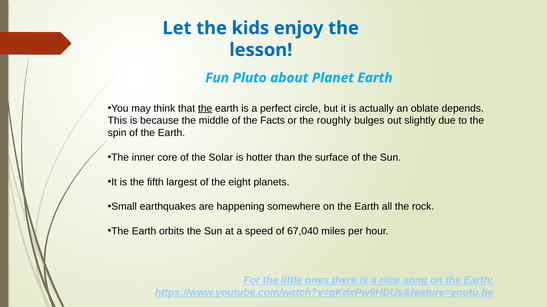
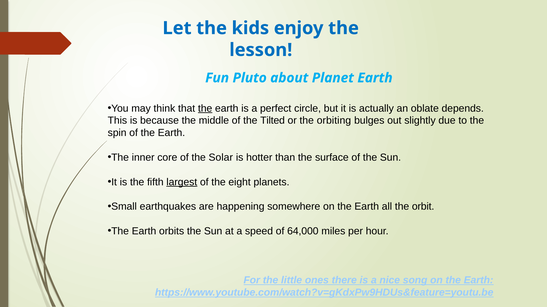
Facts: Facts -> Tilted (273, 121)
roughly: roughly -> orbiting (334, 121)
largest underline: none -> present (182, 182)
rock: rock -> orbit (423, 207)
67,040: 67,040 -> 64,000 (303, 232)
